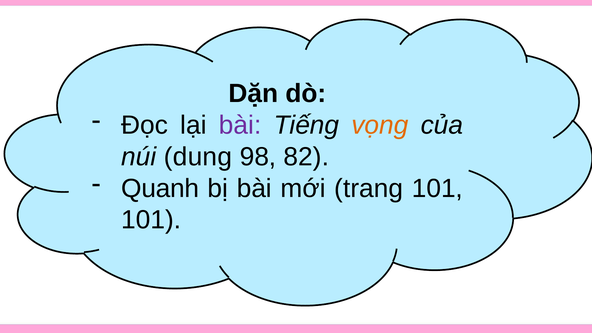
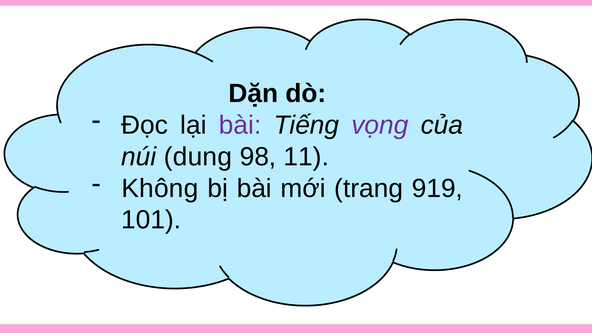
vọng colour: orange -> purple (380, 125)
82: 82 -> 11 (306, 157)
Quanh: Quanh -> Không (160, 188)
trang 101: 101 -> 919 (437, 188)
